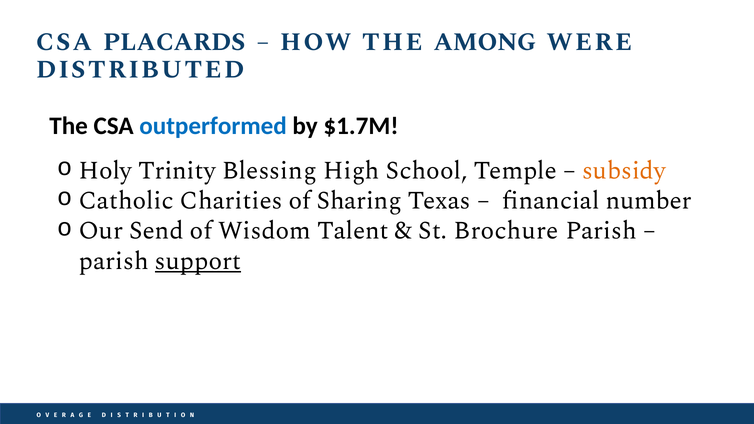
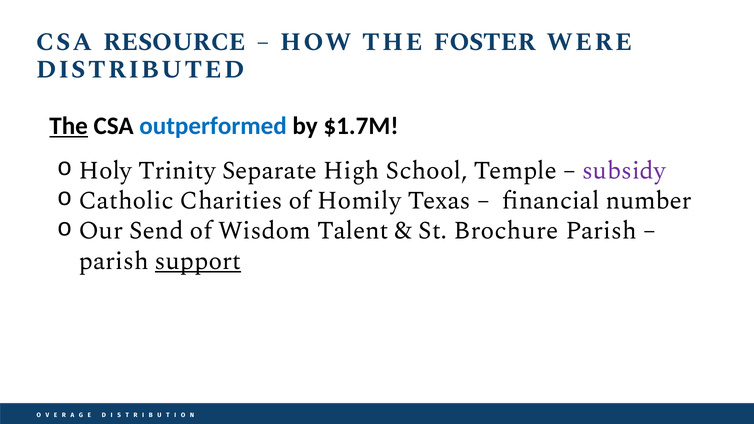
PLACARDS: PLACARDS -> RESOURCE (175, 42)
AMONG: AMONG -> FOSTER (485, 42)
The underline: none -> present (69, 126)
Blessing: Blessing -> Separate (270, 170)
subsidy colour: orange -> purple (624, 170)
Sharing: Sharing -> Homily (359, 201)
